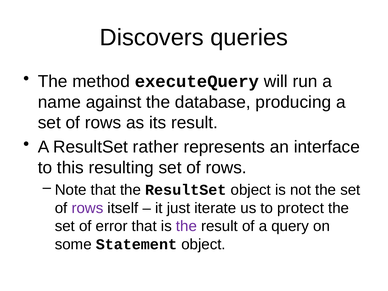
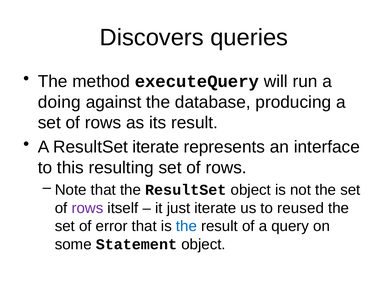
name: name -> doing (59, 102)
ResultSet rather: rather -> iterate (156, 147)
protect: protect -> reused (301, 208)
the colour: purple -> blue (186, 226)
